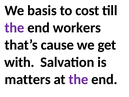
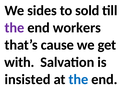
basis: basis -> sides (42, 10)
cost: cost -> sold (87, 10)
matters: matters -> insisted (28, 79)
the colour: purple -> blue (78, 79)
